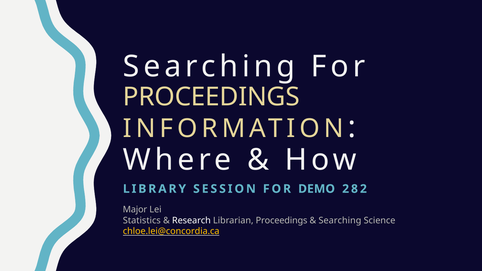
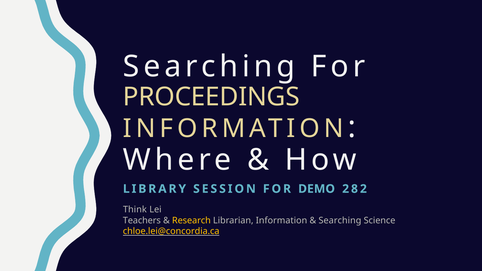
Major: Major -> Think (135, 210)
Statistics: Statistics -> Teachers (142, 221)
Research colour: white -> yellow (191, 221)
Librarian Proceedings: Proceedings -> Information (282, 221)
